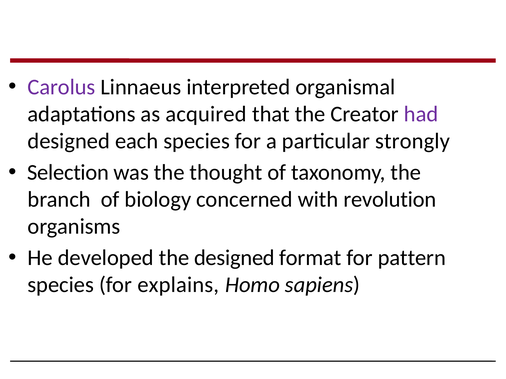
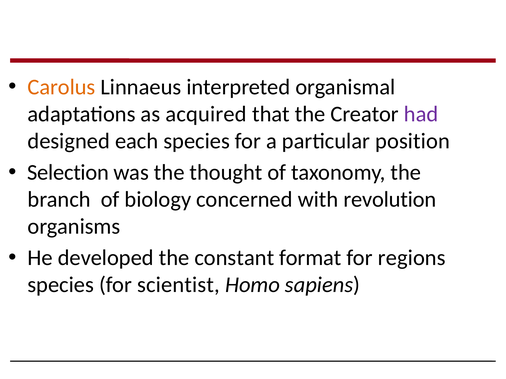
Carolus colour: purple -> orange (62, 87)
strongly: strongly -> position (413, 141)
the designed: designed -> constant (234, 258)
pattern: pattern -> regions (412, 258)
explains: explains -> scientist (178, 285)
